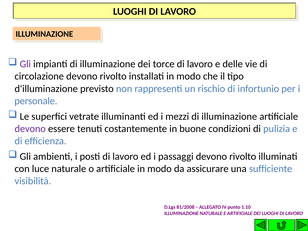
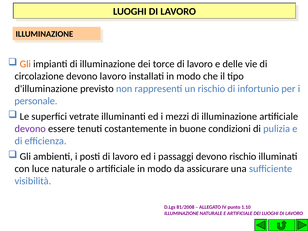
Gli colour: purple -> orange (25, 64)
circolazione devono rivolto: rivolto -> lavoro (113, 76)
passaggi devono rivolto: rivolto -> rischio (243, 156)
